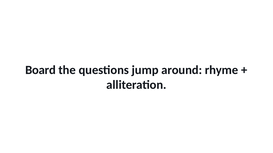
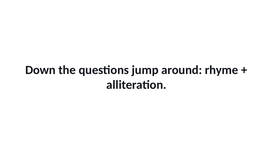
Board: Board -> Down (40, 70)
